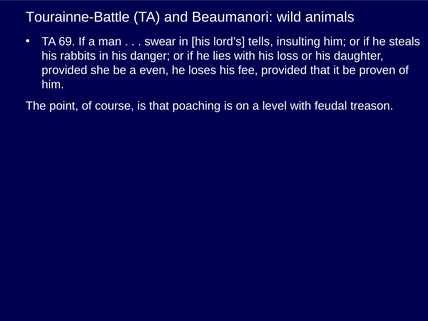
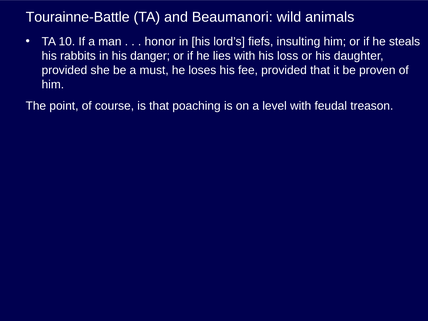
69: 69 -> 10 (67, 42)
swear: swear -> honor (160, 42)
tells: tells -> fiefs (261, 42)
even: even -> must (154, 70)
